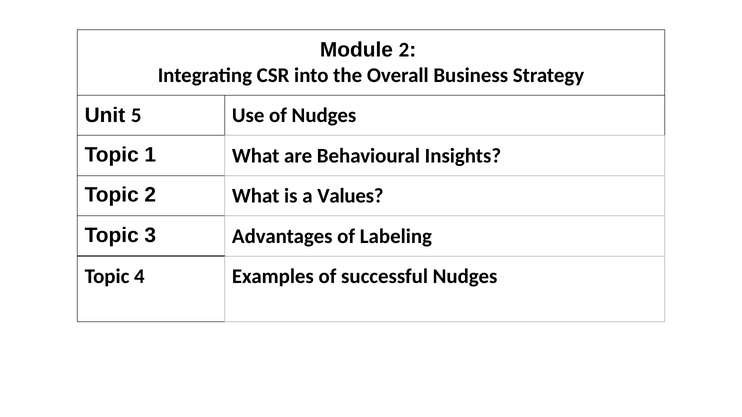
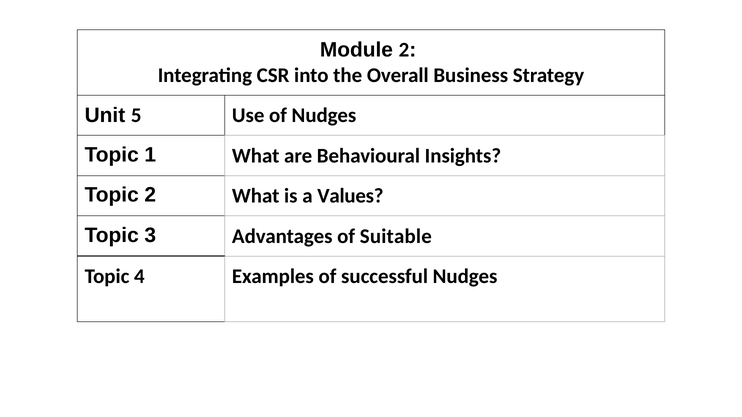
Labeling: Labeling -> Suitable (396, 236)
